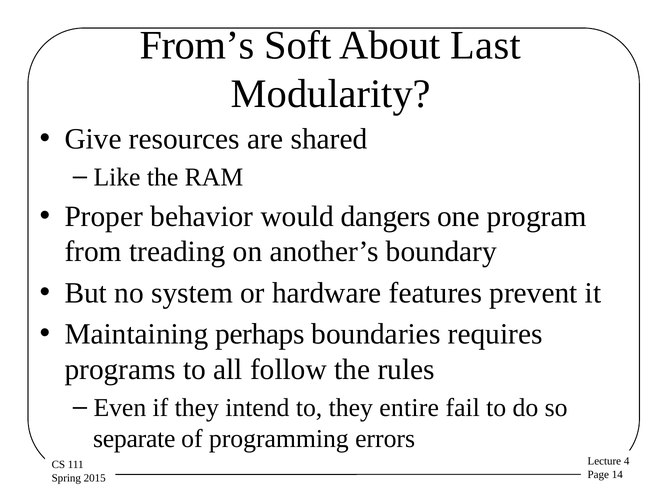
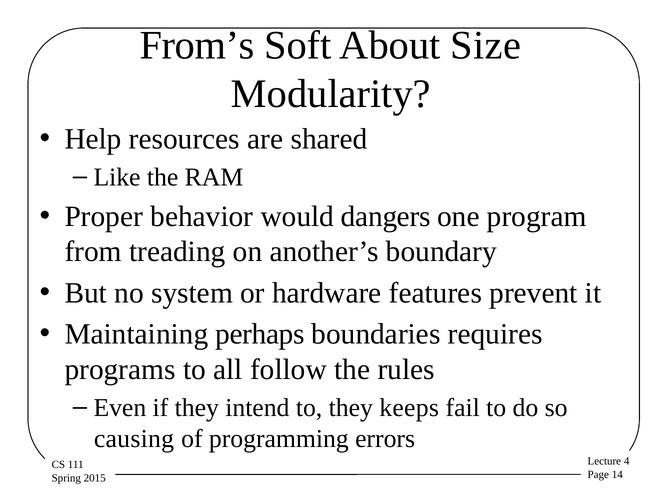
Last: Last -> Size (486, 45)
Give: Give -> Help (93, 139)
entire: entire -> keeps (409, 407)
separate: separate -> causing (134, 438)
